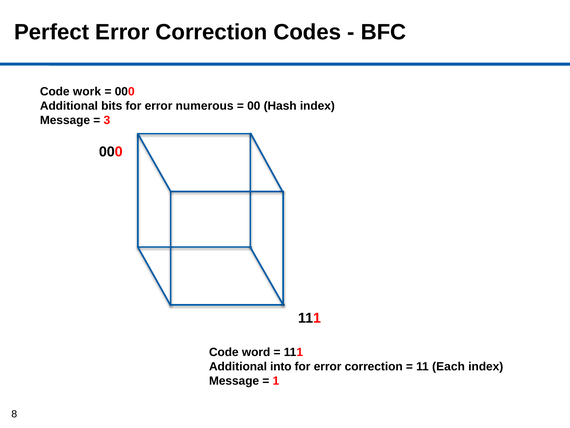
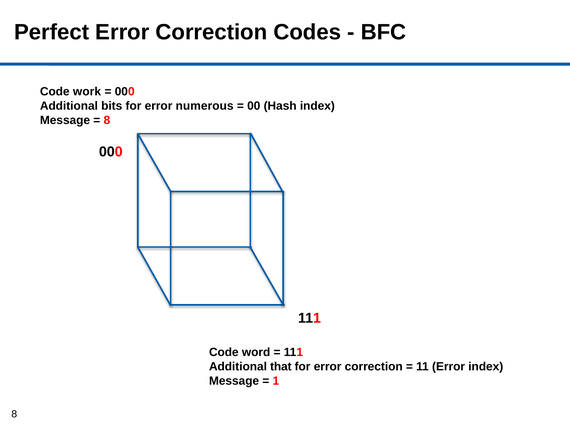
3: 3 -> 8 (107, 120)
into: into -> that (281, 366)
11 Each: Each -> Error (449, 366)
